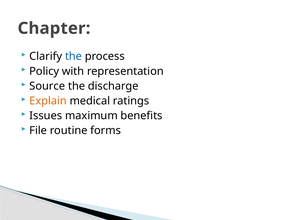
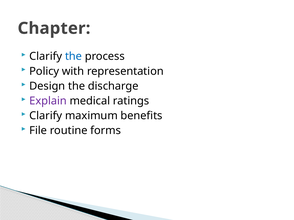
Source: Source -> Design (47, 86)
Explain colour: orange -> purple (48, 101)
Issues: Issues -> Clarify (46, 116)
